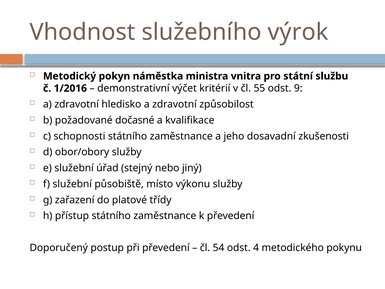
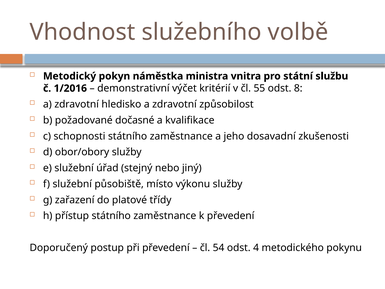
výrok: výrok -> volbě (298, 32)
9: 9 -> 8 (298, 88)
